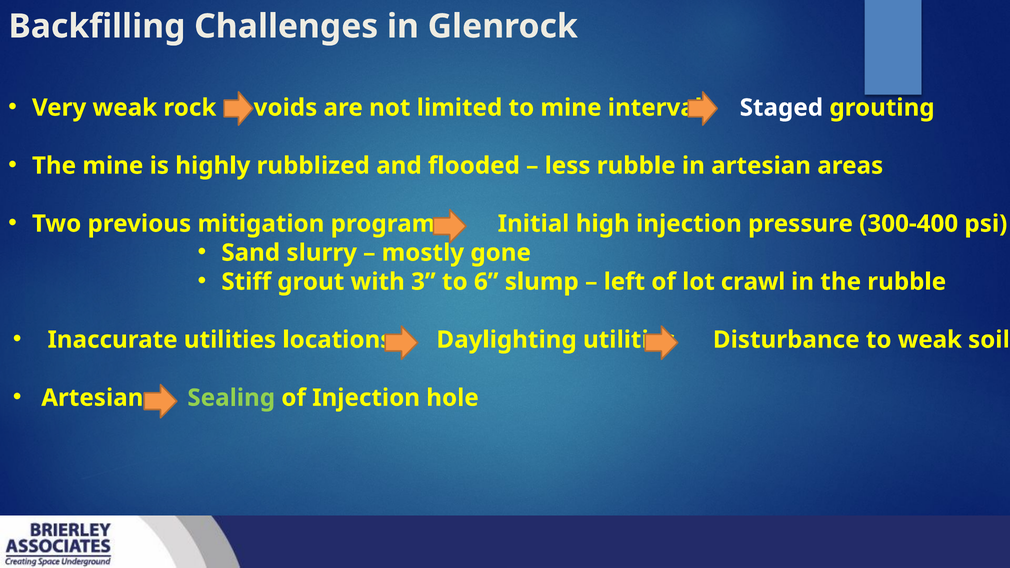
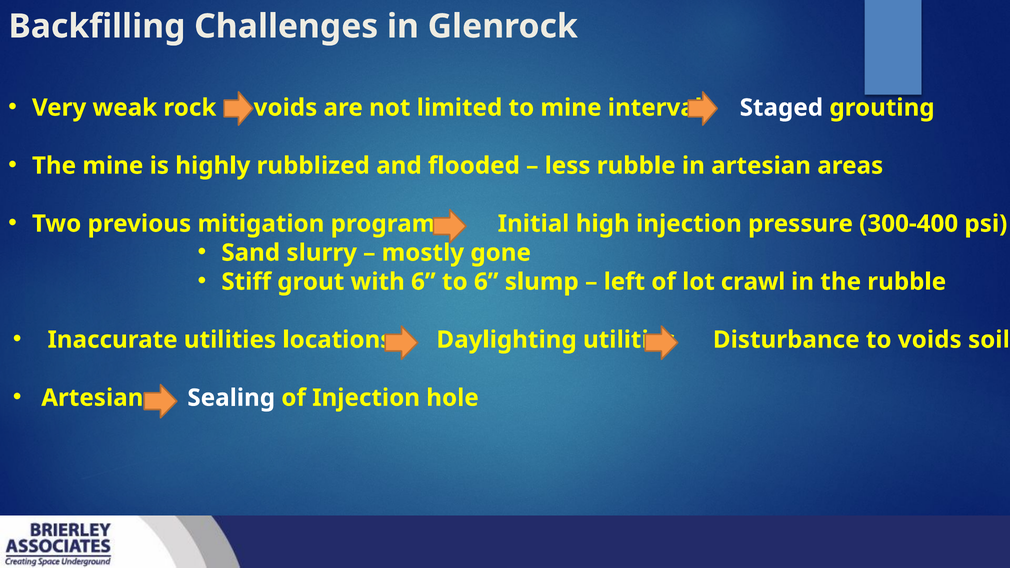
with 3: 3 -> 6 (423, 282)
to weak: weak -> voids (930, 340)
Sealing colour: light green -> white (231, 398)
